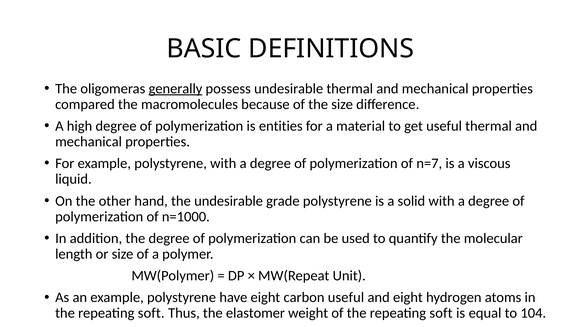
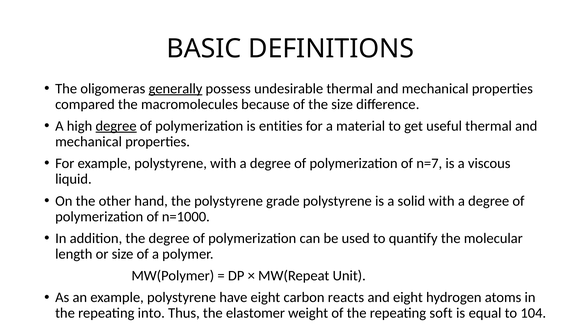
degree underline: none -> present (116, 126)
the undesirable: undesirable -> polystyrene (229, 201)
carbon useful: useful -> reacts (346, 297)
soft: soft -> into (151, 313)
